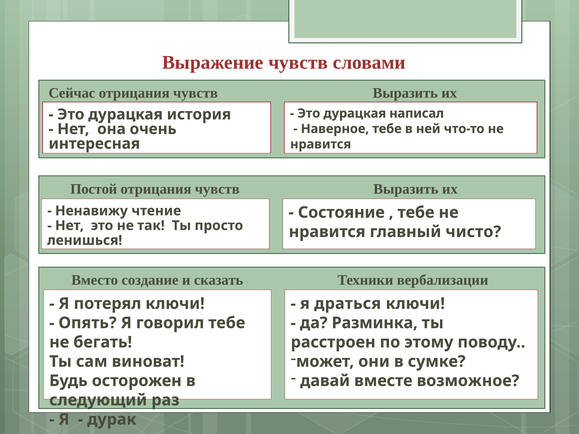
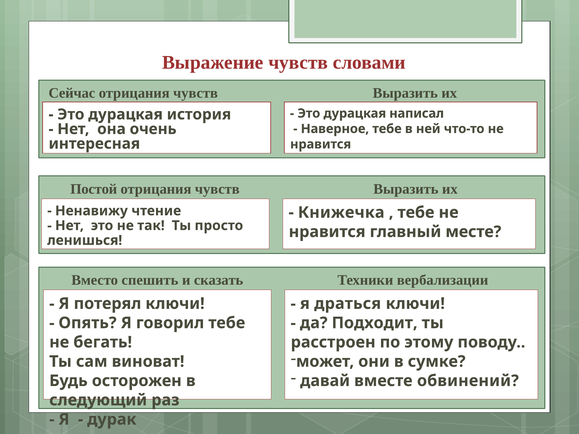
Состояние: Состояние -> Книжечка (341, 213)
чисто: чисто -> месте (473, 232)
создание: создание -> спешить (150, 280)
Разминка: Разминка -> Подходит (375, 323)
возможное: возможное -> обвинений (468, 381)
